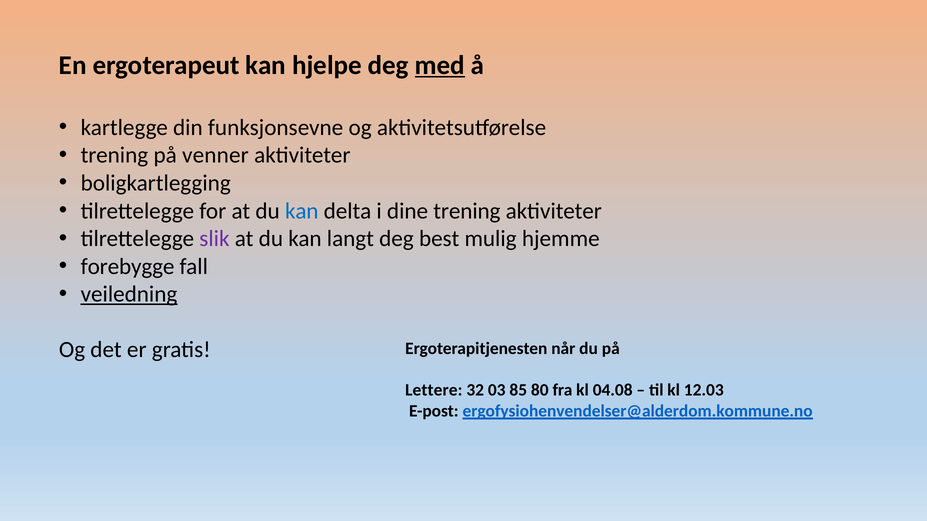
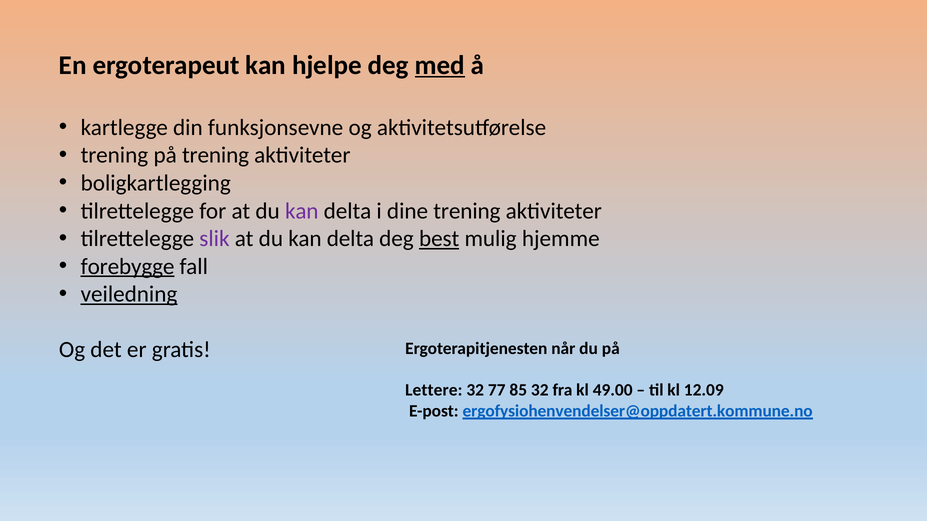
på venner: venner -> trening (216, 155)
kan colour: blue -> purple (302, 211)
langt: langt -> delta (350, 239)
best underline: none -> present (439, 239)
forebygge underline: none -> present (128, 267)
03: 03 -> 77 (497, 390)
85 80: 80 -> 32 (540, 390)
04.08: 04.08 -> 49.00 (613, 390)
12.03: 12.03 -> 12.09 (704, 390)
ergofysiohenvendelser@alderdom.kommune.no: ergofysiohenvendelser@alderdom.kommune.no -> ergofysiohenvendelser@oppdatert.kommune.no (638, 411)
